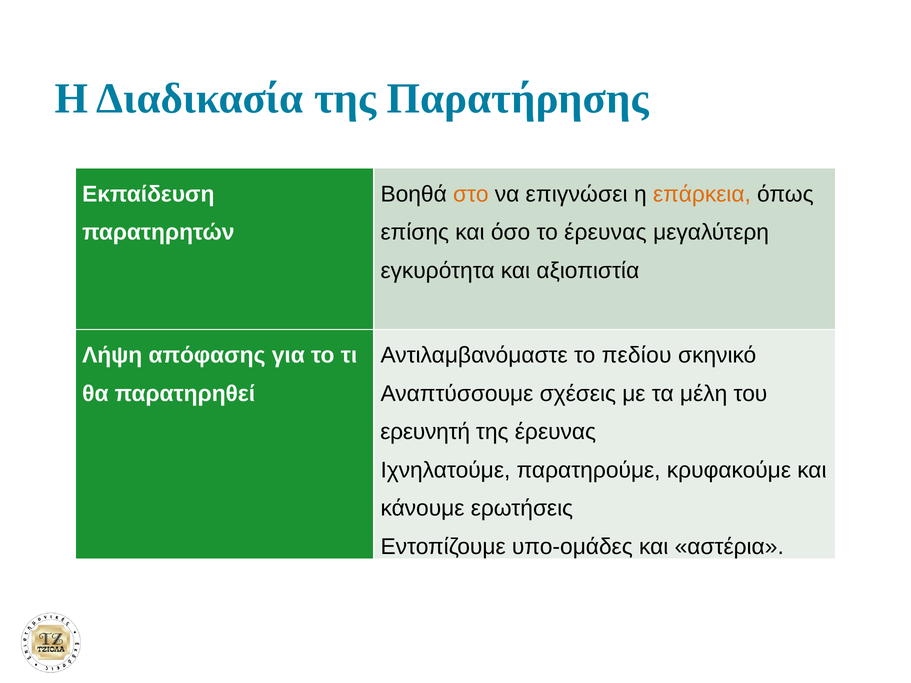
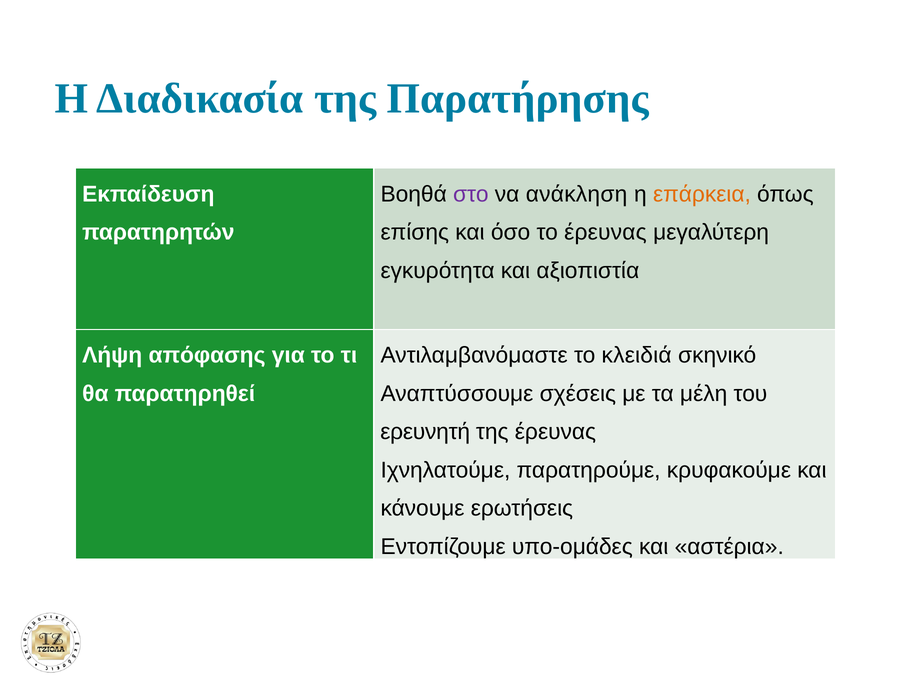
στο colour: orange -> purple (471, 194)
επιγνώσει: επιγνώσει -> ανάκληση (577, 194)
πεδίου: πεδίου -> κλειδιά (637, 356)
